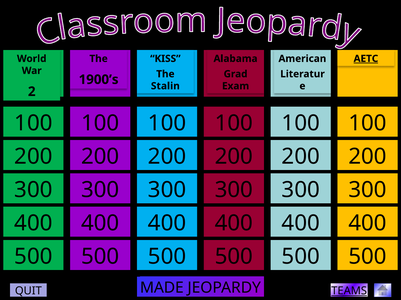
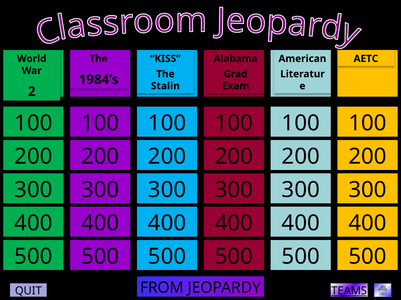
AETC underline: present -> none (366, 59)
1900’s: 1900’s -> 1984’s (99, 80)
MADE: MADE -> FROM (162, 288)
